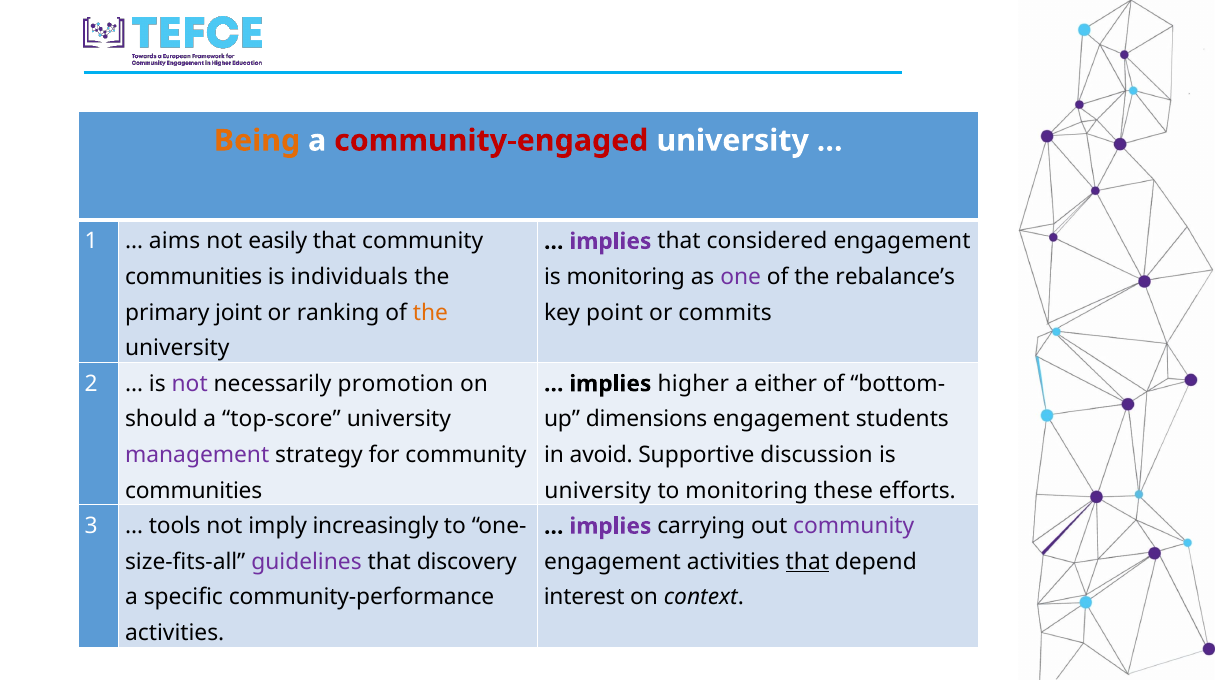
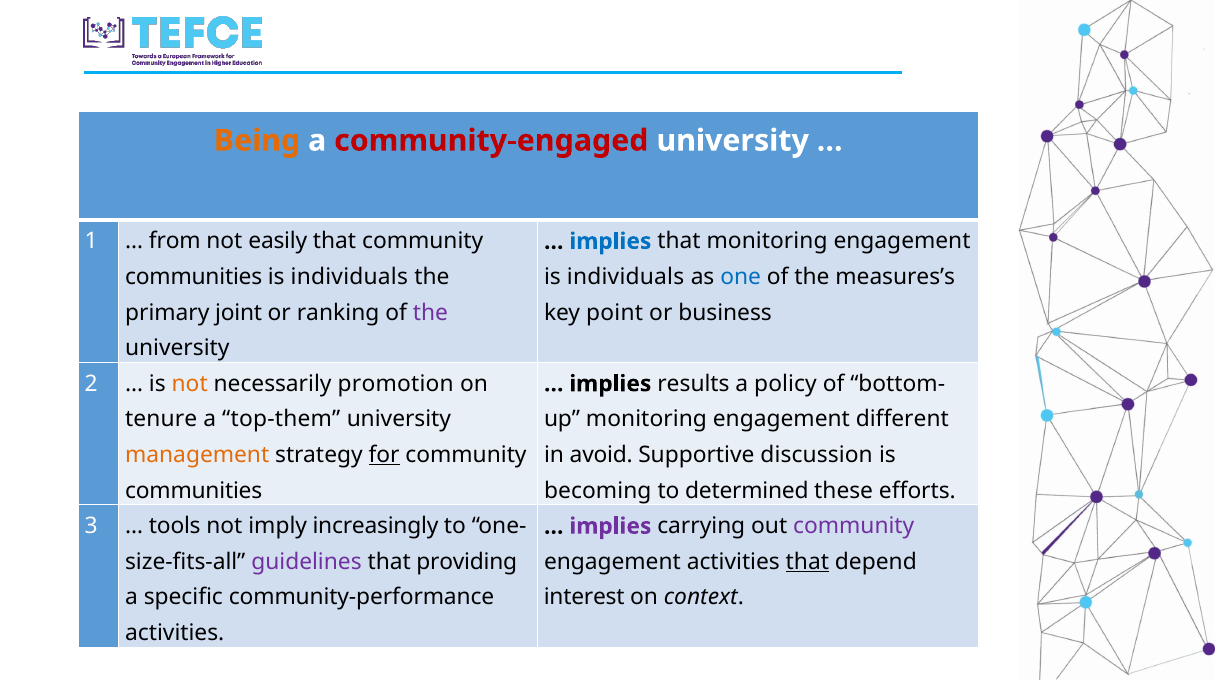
aims: aims -> from (175, 241)
implies colour: purple -> blue (610, 241)
that considered: considered -> monitoring (767, 241)
monitoring: monitoring -> individuals (626, 277)
one colour: purple -> blue (741, 277)
rebalance’s: rebalance’s -> measures’s (895, 277)
the colour: orange -> purple (430, 313)
commits: commits -> business (725, 313)
not colour: purple -> orange (190, 384)
higher: higher -> results (693, 384)
either: either -> policy (785, 384)
should: should -> tenure (161, 420)
top-score: top-score -> top-them (281, 420)
dimensions: dimensions -> monitoring (646, 420)
students: students -> different (902, 420)
management colour: purple -> orange (197, 455)
for underline: none -> present (384, 455)
university: university -> becoming (598, 491)
to monitoring: monitoring -> determined (747, 491)
discovery: discovery -> providing (467, 562)
